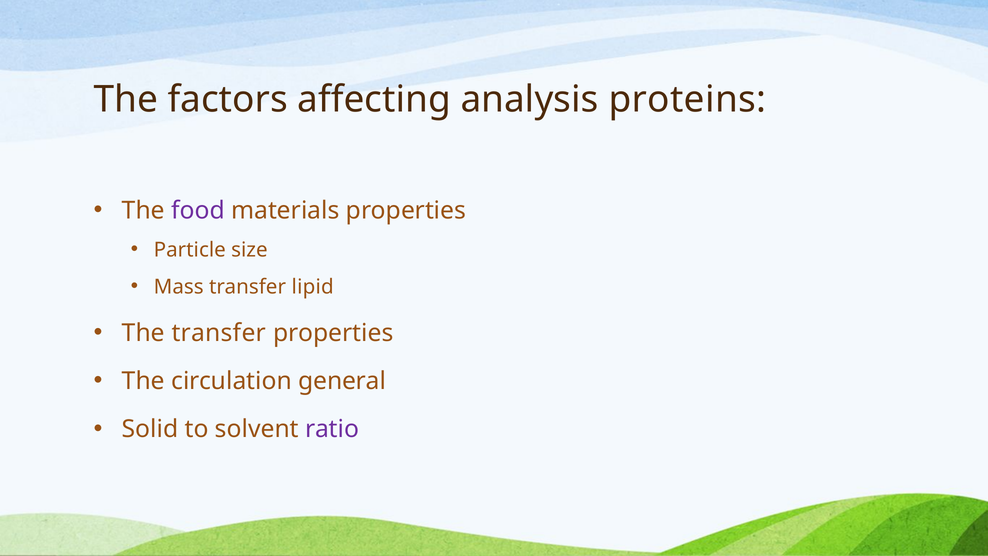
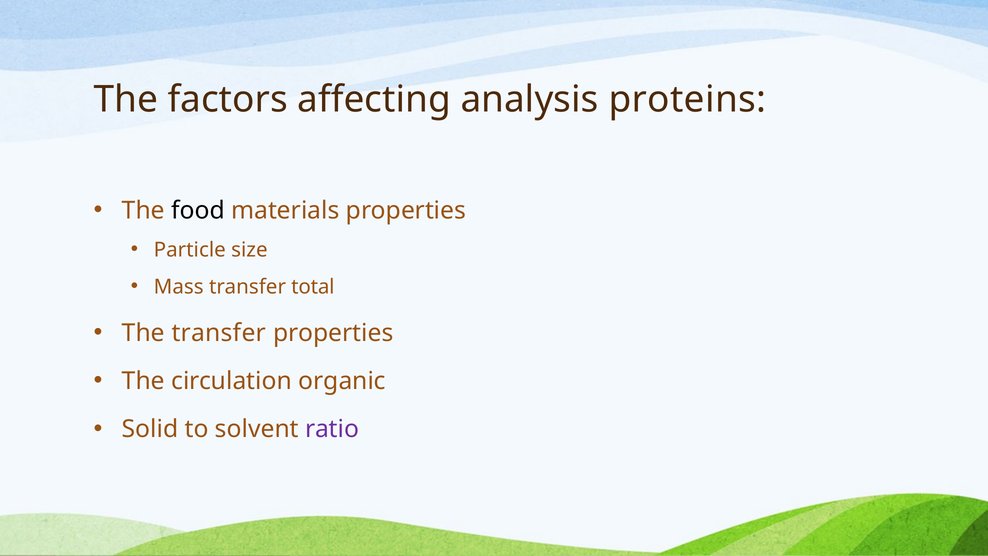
food colour: purple -> black (198, 210)
lipid: lipid -> total (313, 287)
general: general -> organic (342, 381)
